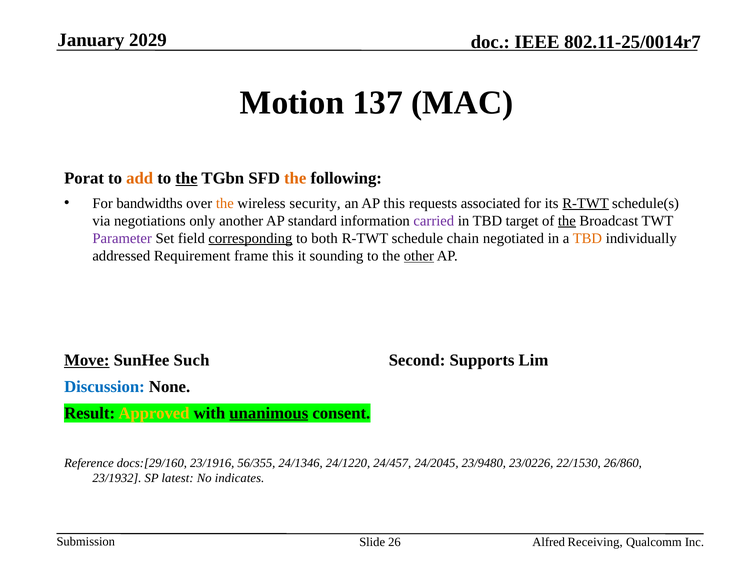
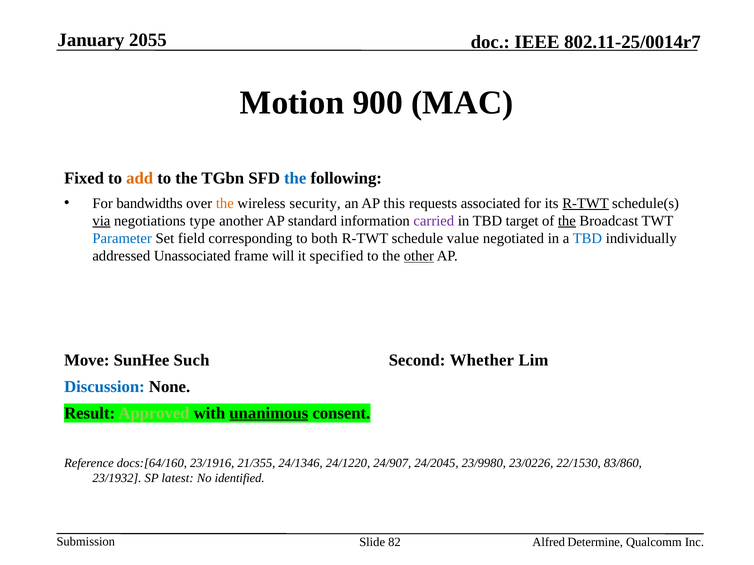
2029: 2029 -> 2055 (148, 40)
137: 137 -> 900 (378, 103)
Porat: Porat -> Fixed (84, 178)
the underline: present -> none (186, 178)
the colour: orange -> blue (295, 178)
via underline: none -> present (101, 221)
only: only -> type (202, 221)
Parameter colour: purple -> blue (122, 239)
corresponding underline: present -> none (250, 239)
chain: chain -> value (463, 239)
TBD colour: orange -> blue (587, 239)
Requirement: Requirement -> Unassociated (192, 256)
frame this: this -> will (283, 256)
sounding: sounding -> specified (336, 256)
Move underline: present -> none (87, 361)
Supports: Supports -> Whether (482, 361)
Approved colour: yellow -> light green (154, 413)
docs:[29/160: docs:[29/160 -> docs:[64/160 (152, 463)
56/355: 56/355 -> 21/355 (256, 463)
24/457: 24/457 -> 24/907 (392, 463)
23/9480: 23/9480 -> 23/9980 (484, 463)
26/860: 26/860 -> 83/860 (623, 463)
indicates: indicates -> identified (240, 478)
26: 26 -> 82 (394, 542)
Receiving: Receiving -> Determine (595, 542)
